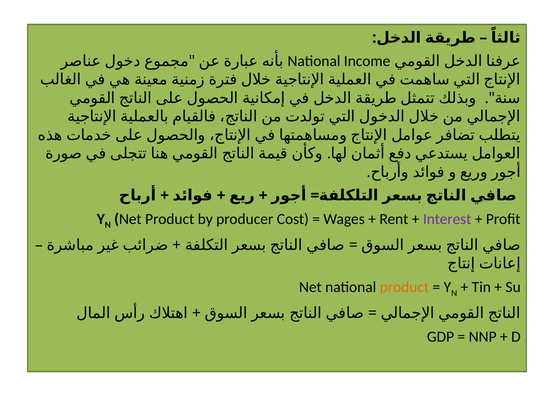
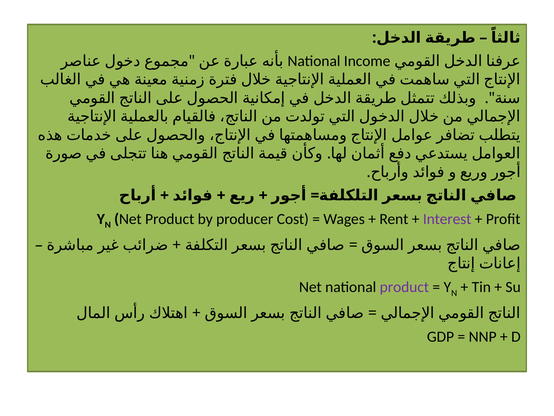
product colour: orange -> purple (404, 287)
